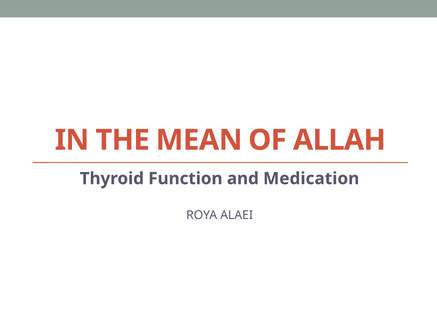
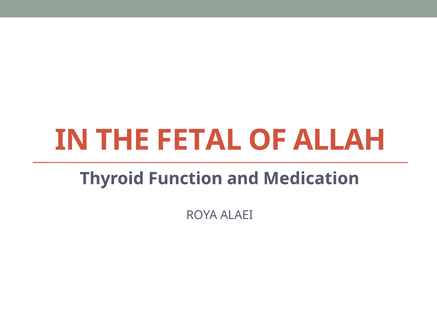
MEAN: MEAN -> FETAL (199, 140)
